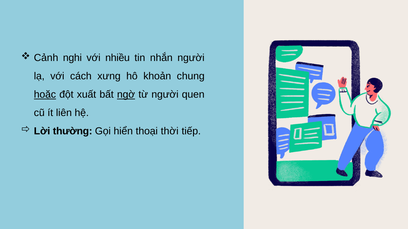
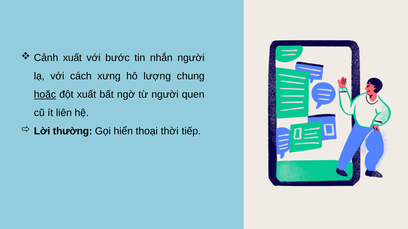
Cảnh nghi: nghi -> xuất (72, 58)
nhiều: nhiều -> bước (118, 58)
khoản: khoản -> lượng (157, 76)
ngờ underline: present -> none (126, 95)
